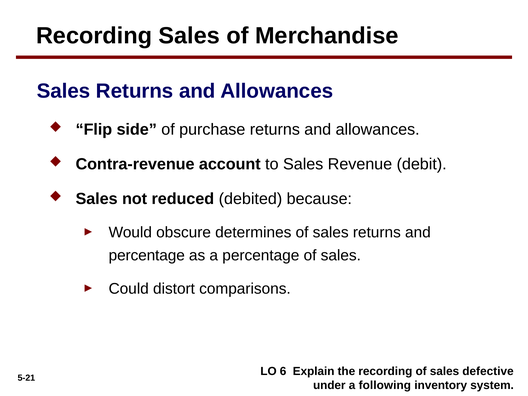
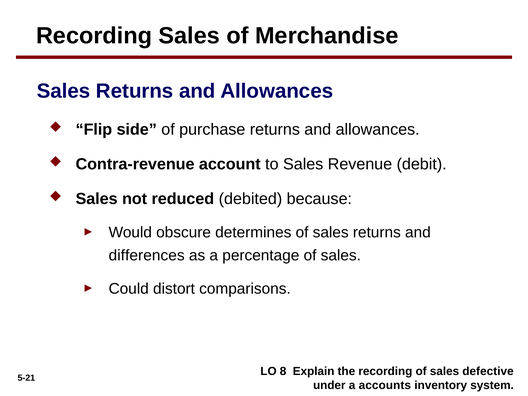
percentage: percentage -> differences (147, 255)
6: 6 -> 8 (283, 371)
following: following -> accounts (385, 385)
